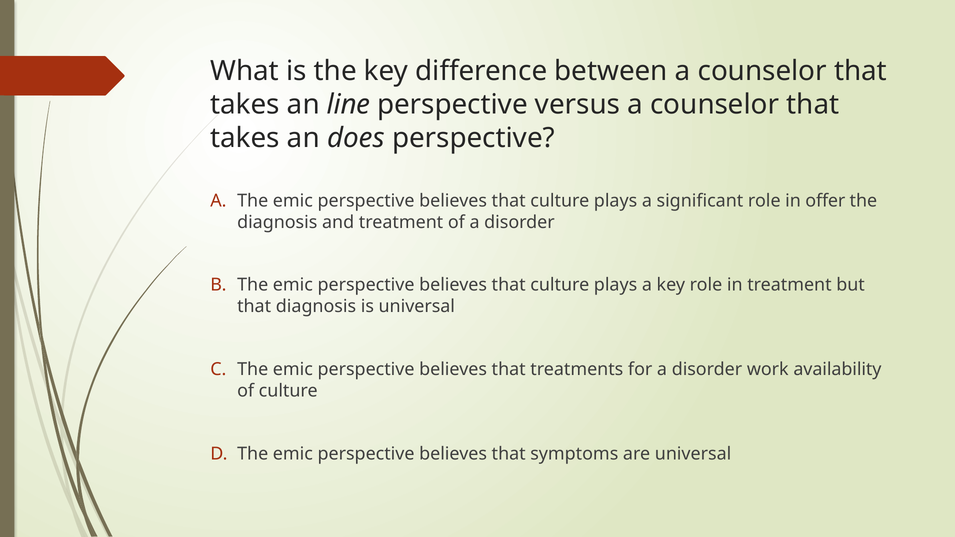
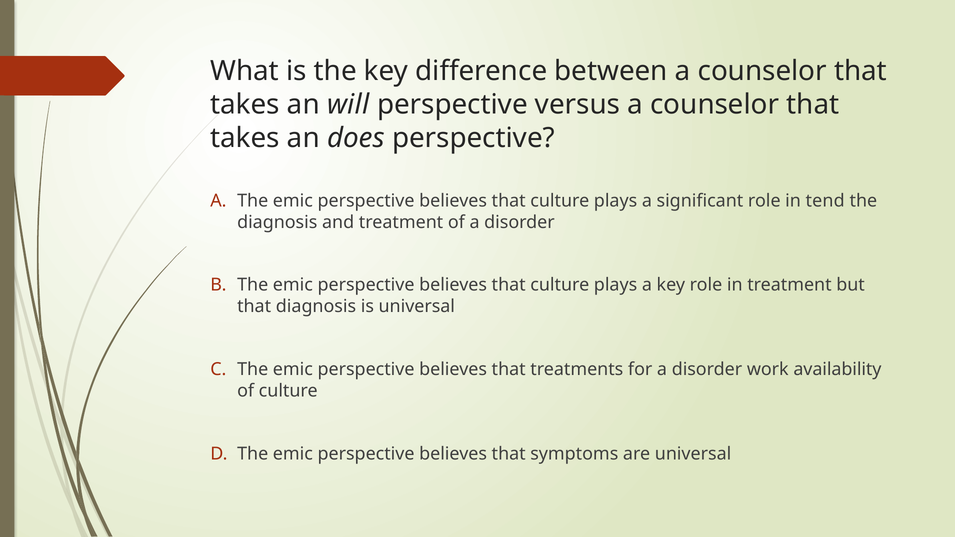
line: line -> will (348, 105)
offer: offer -> tend (825, 201)
